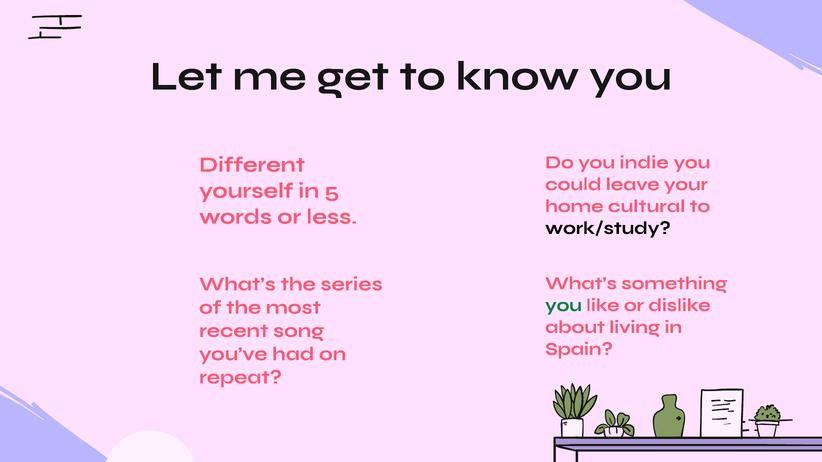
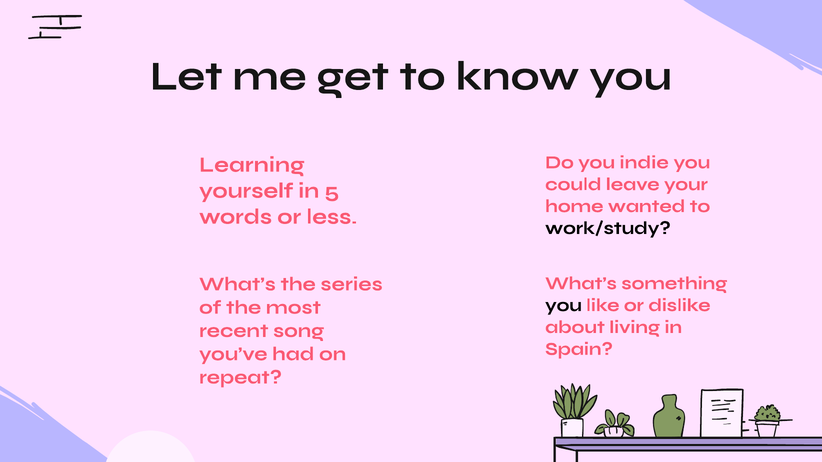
Different: Different -> Learning (252, 165)
cultural: cultural -> wanted (647, 206)
you colour: green -> black (563, 305)
